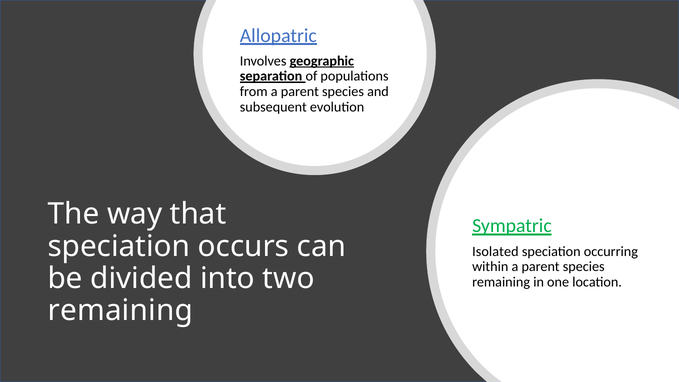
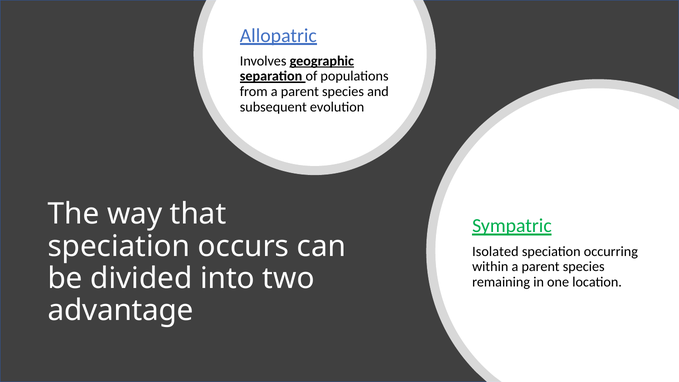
remaining: remaining -> advantage (121, 310)
